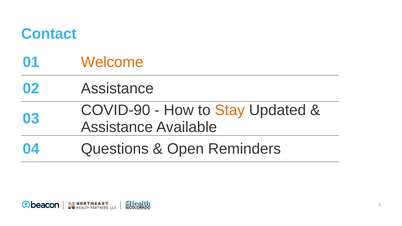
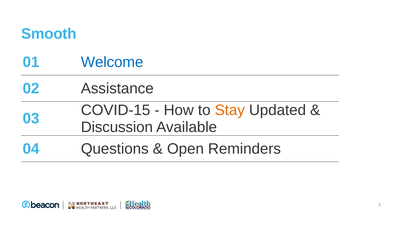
Contact: Contact -> Smooth (49, 34)
Welcome colour: orange -> blue (112, 62)
COVID-90: COVID-90 -> COVID-15 (116, 110)
Assistance: Assistance -> Discussion (117, 127)
